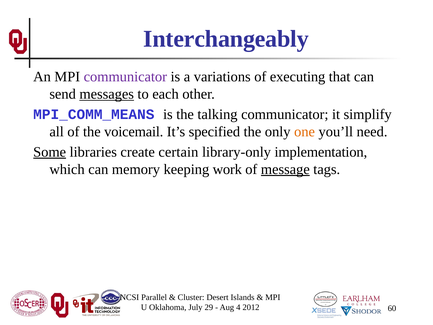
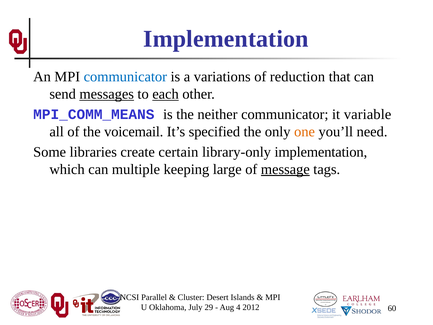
Interchangeably: Interchangeably -> Implementation (226, 39)
communicator colour: purple -> blue (125, 77)
executing: executing -> reduction (297, 77)
each underline: none -> present (166, 94)
talking: talking -> neither (218, 114)
simplify: simplify -> variable (368, 114)
Some underline: present -> none (50, 152)
memory: memory -> multiple (136, 169)
work: work -> large (227, 169)
